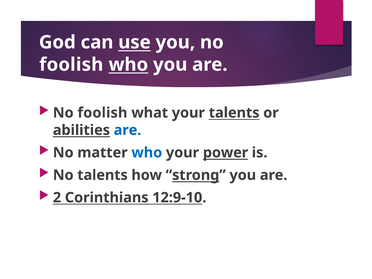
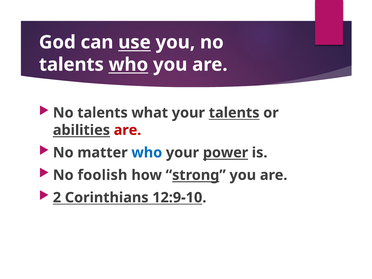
foolish: foolish -> talents (71, 65)
foolish: foolish -> talents (103, 113)
are colour: blue -> red (128, 130)
No talents: talents -> foolish (102, 175)
